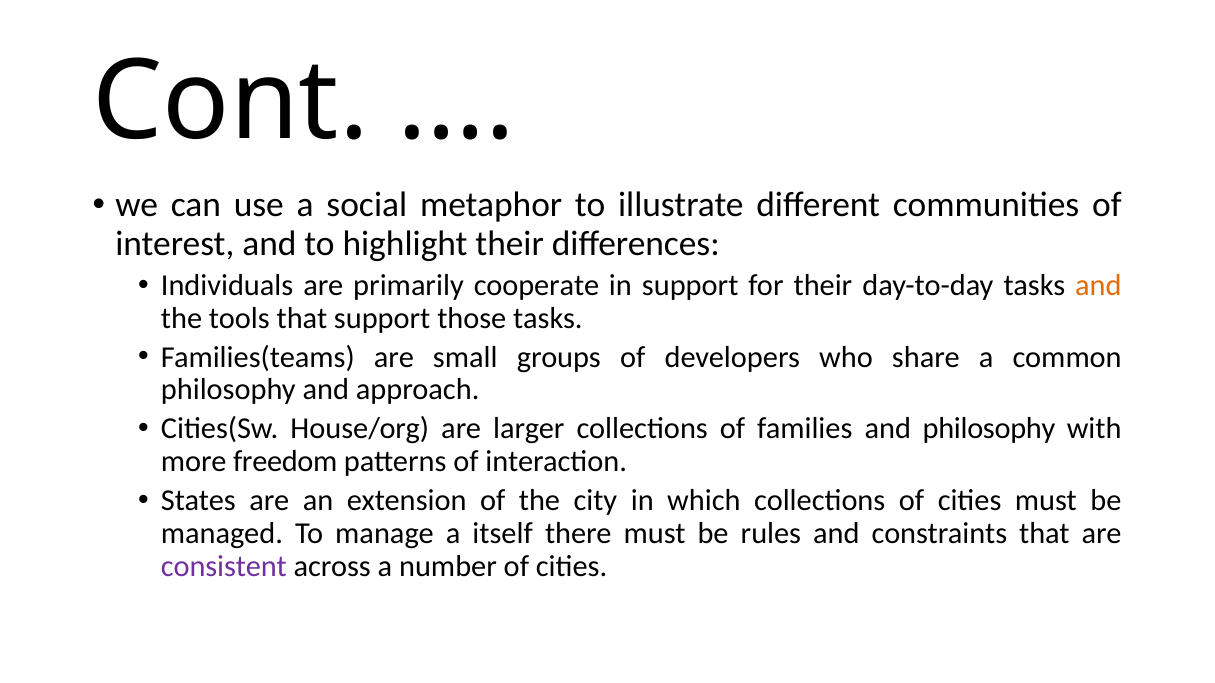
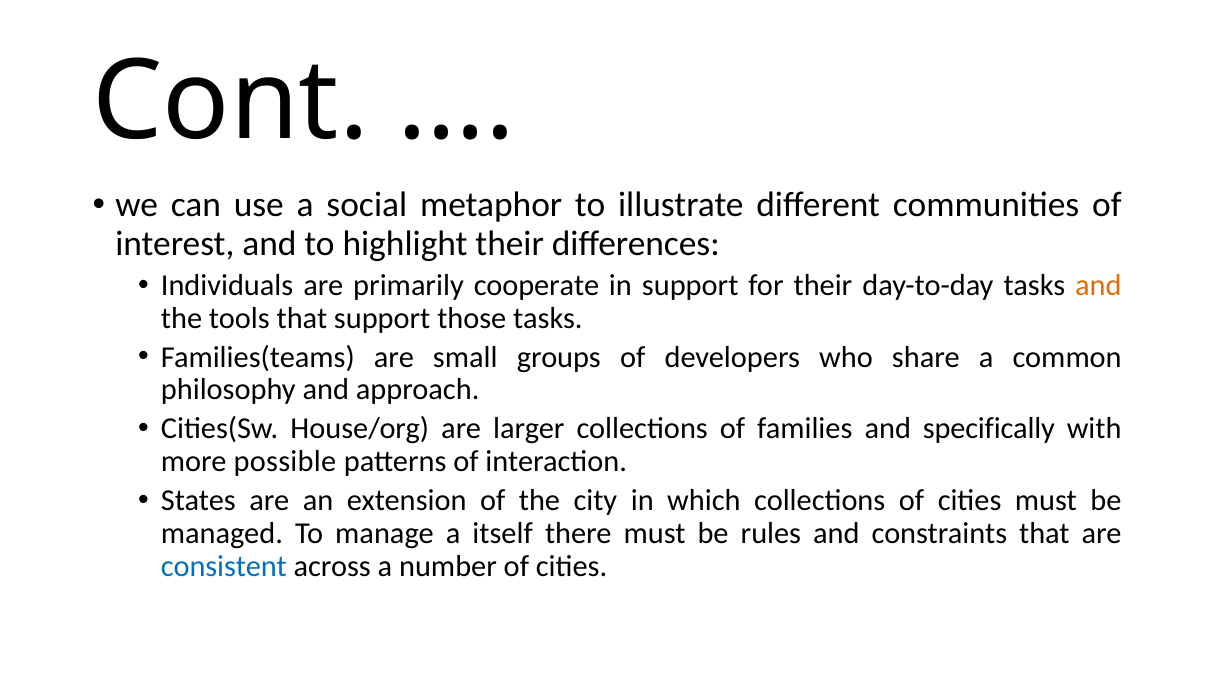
and philosophy: philosophy -> specifically (989, 429)
freedom: freedom -> possible (285, 462)
consistent colour: purple -> blue (224, 567)
